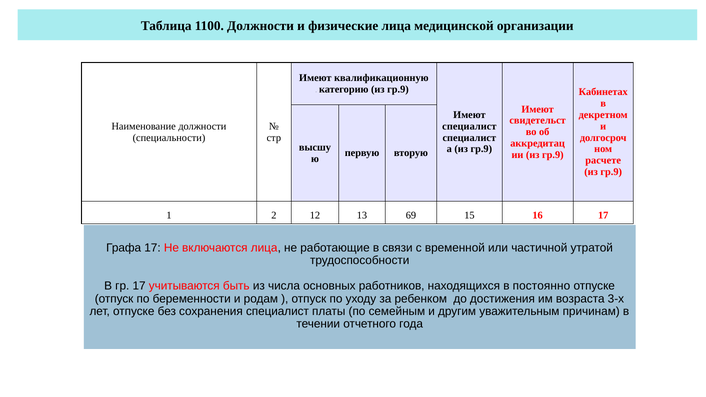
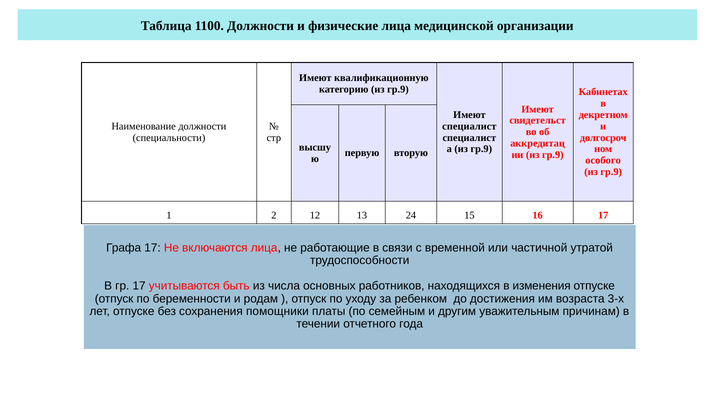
расчете: расчете -> особого (603, 160)
69: 69 -> 24 (411, 216)
постоянно: постоянно -> изменения (542, 286)
сохранения специалист: специалист -> помощники (277, 311)
